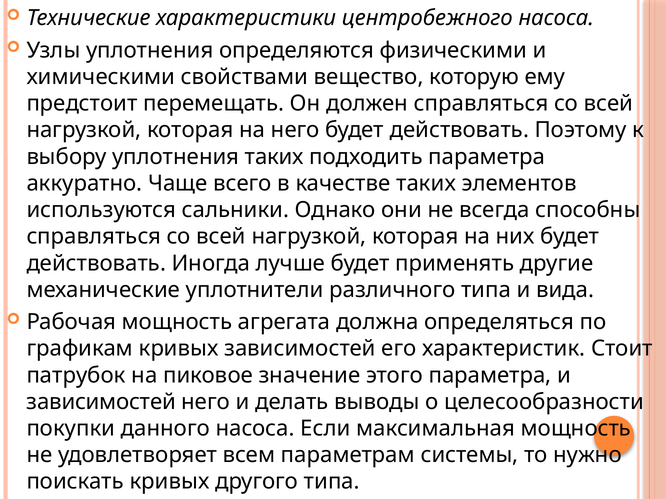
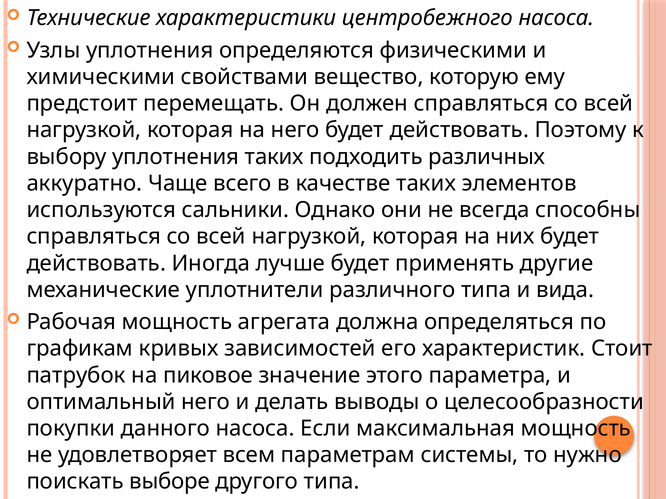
подходить параметра: параметра -> различных (487, 157)
зависимостей: зависимостей -> оптимальный (101, 402)
поискать кривых: кривых -> выборе (170, 482)
